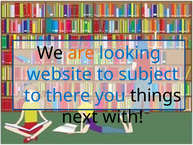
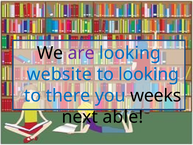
are colour: orange -> purple (81, 53)
to subject: subject -> looking (149, 74)
things: things -> weeks (156, 95)
with: with -> able (123, 117)
